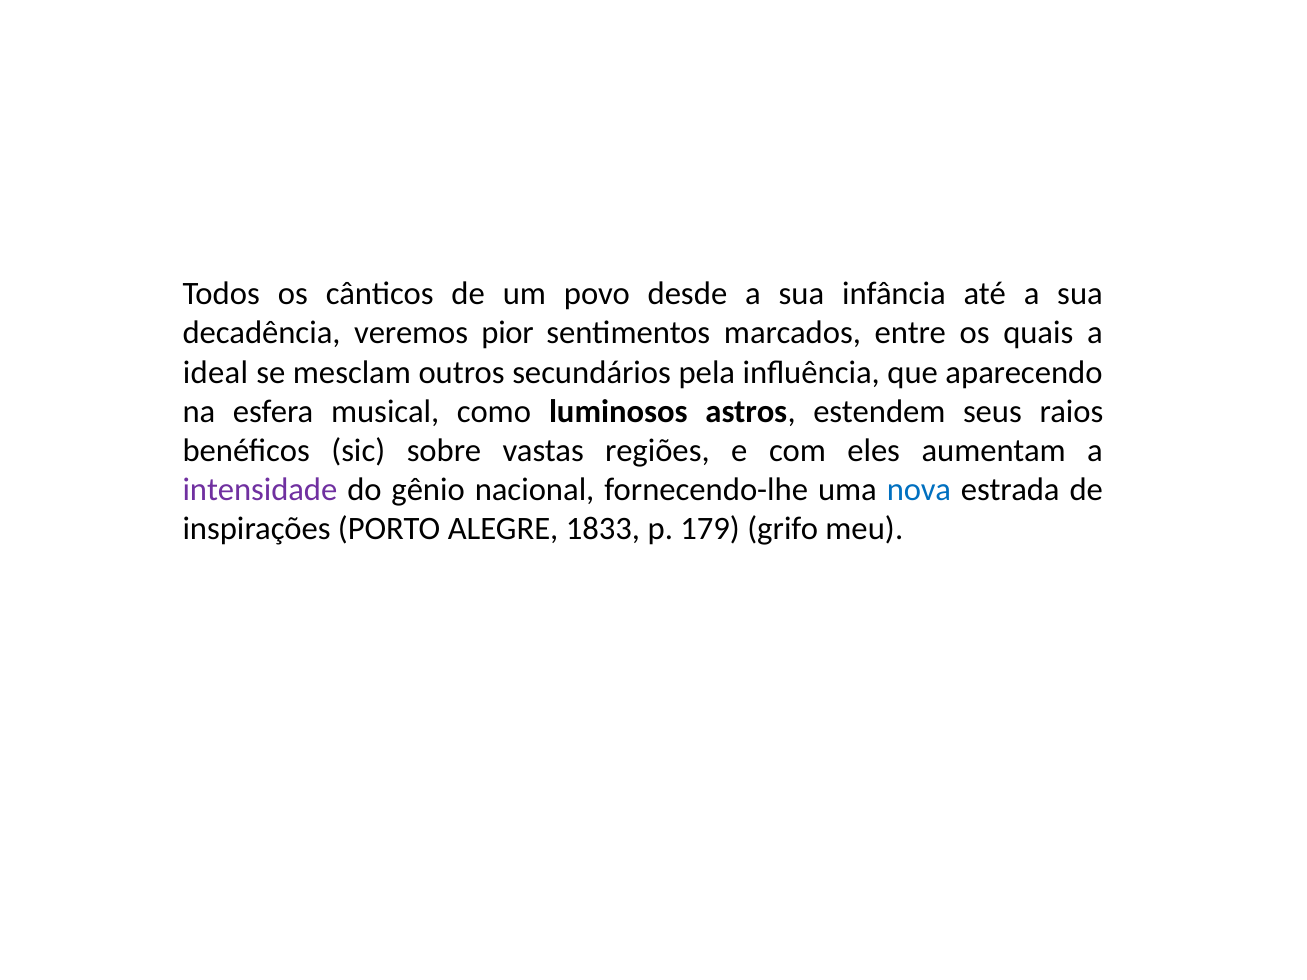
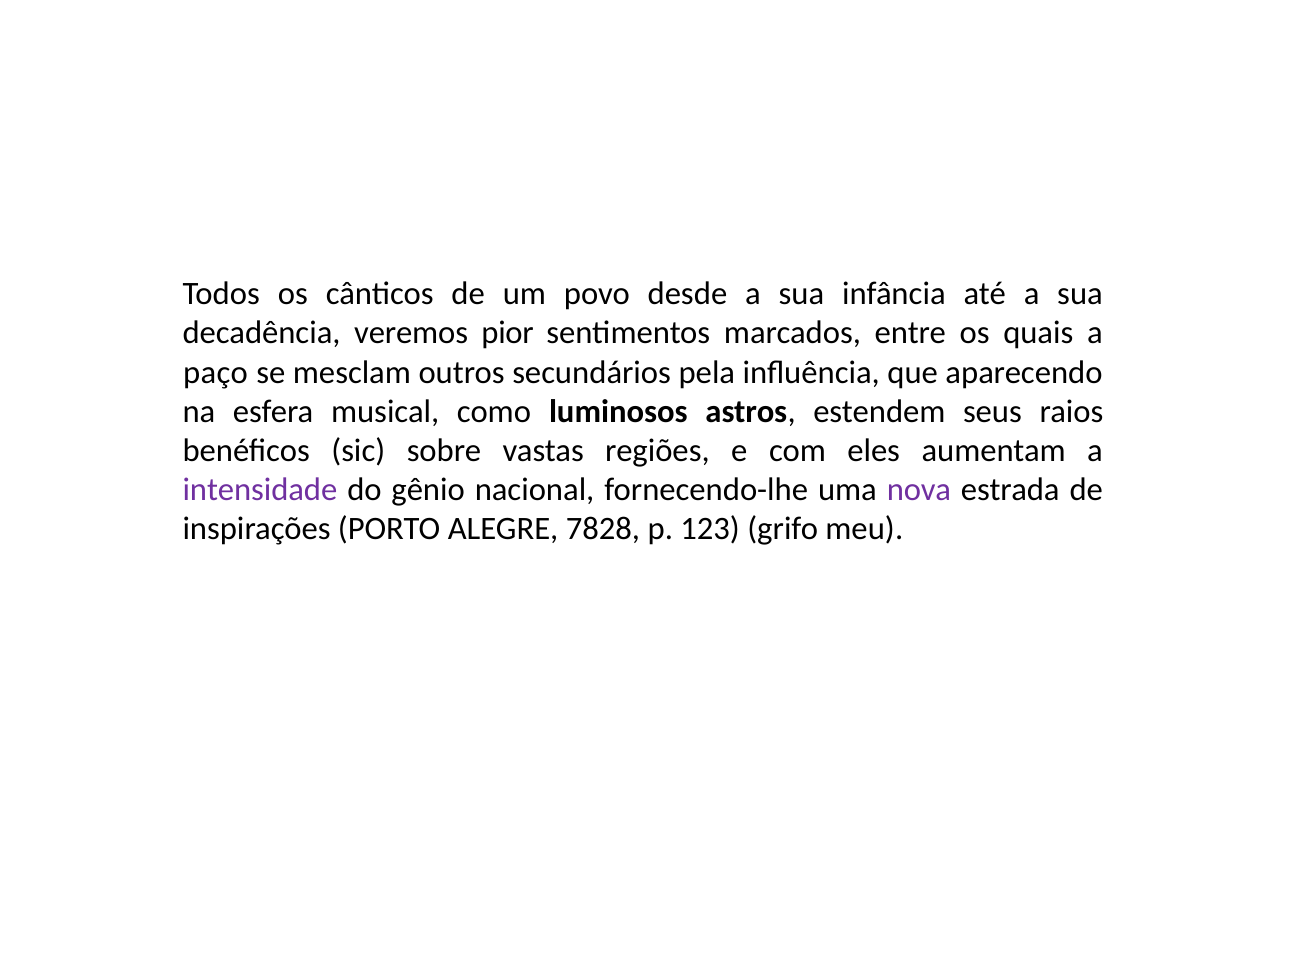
ideal: ideal -> paço (216, 372)
nova colour: blue -> purple (919, 490)
1833: 1833 -> 7828 (603, 529)
179: 179 -> 123 (710, 529)
